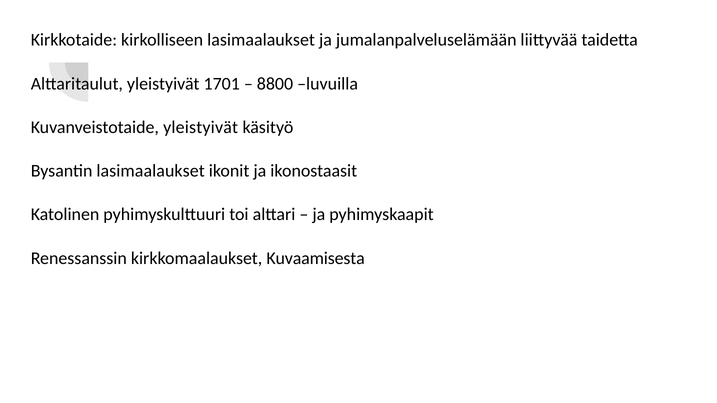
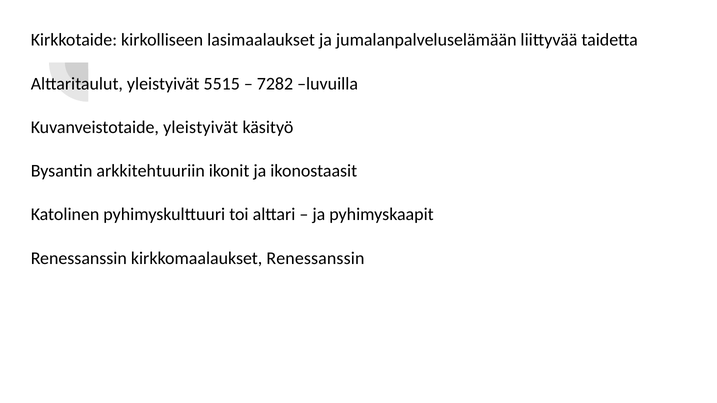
1701: 1701 -> 5515 (222, 84)
8800: 8800 -> 7282 (275, 84)
Bysantin lasimaalaukset: lasimaalaukset -> arkkitehtuuriin (151, 171)
kirkkomaalaukset Kuvaamisesta: Kuvaamisesta -> Renessanssin (315, 258)
